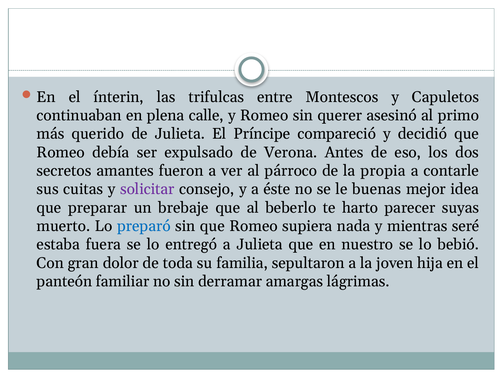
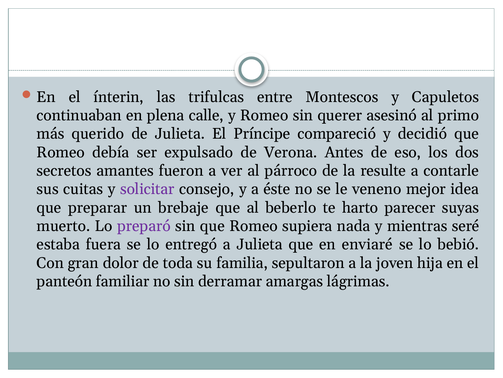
propia: propia -> resulte (383, 170)
buenas: buenas -> veneno (377, 189)
preparó colour: blue -> purple (144, 226)
nuestro: nuestro -> enviaré (367, 244)
